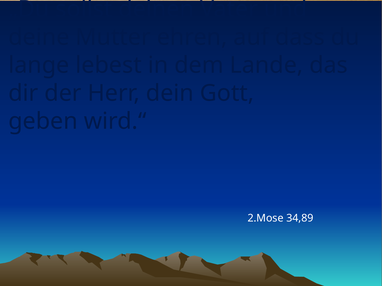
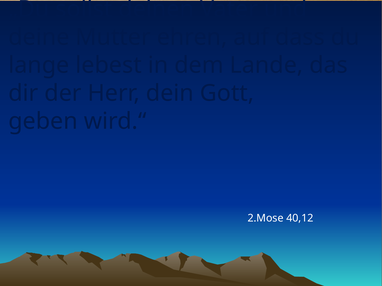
34,89: 34,89 -> 40,12 (300, 218)
